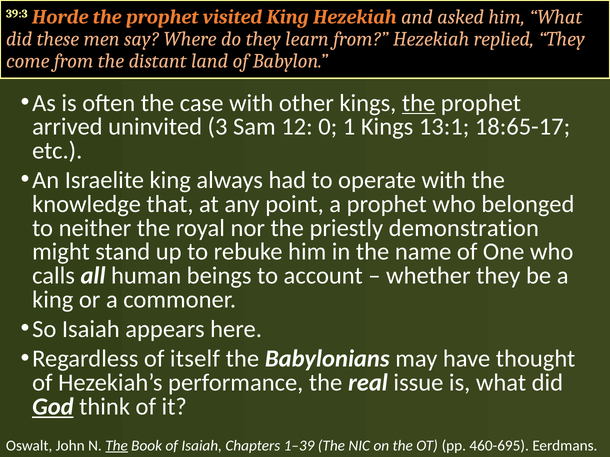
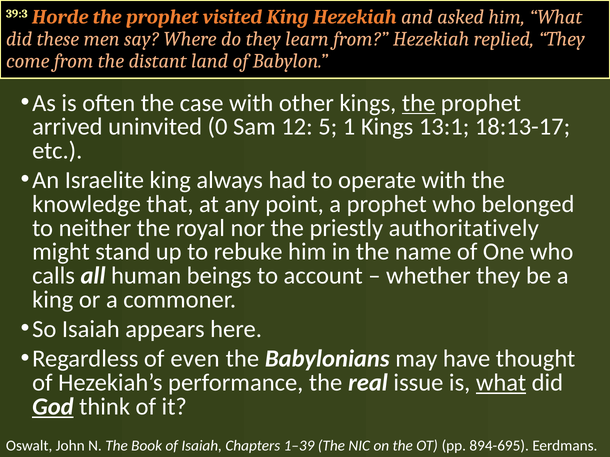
3: 3 -> 0 (218, 127)
0: 0 -> 5 (328, 127)
18:65-17: 18:65-17 -> 18:13-17 (523, 127)
demonstration: demonstration -> authoritatively (464, 228)
itself: itself -> even (195, 359)
what underline: none -> present (501, 383)
The underline: present -> none (117, 446)
460-695: 460-695 -> 894-695 (499, 446)
